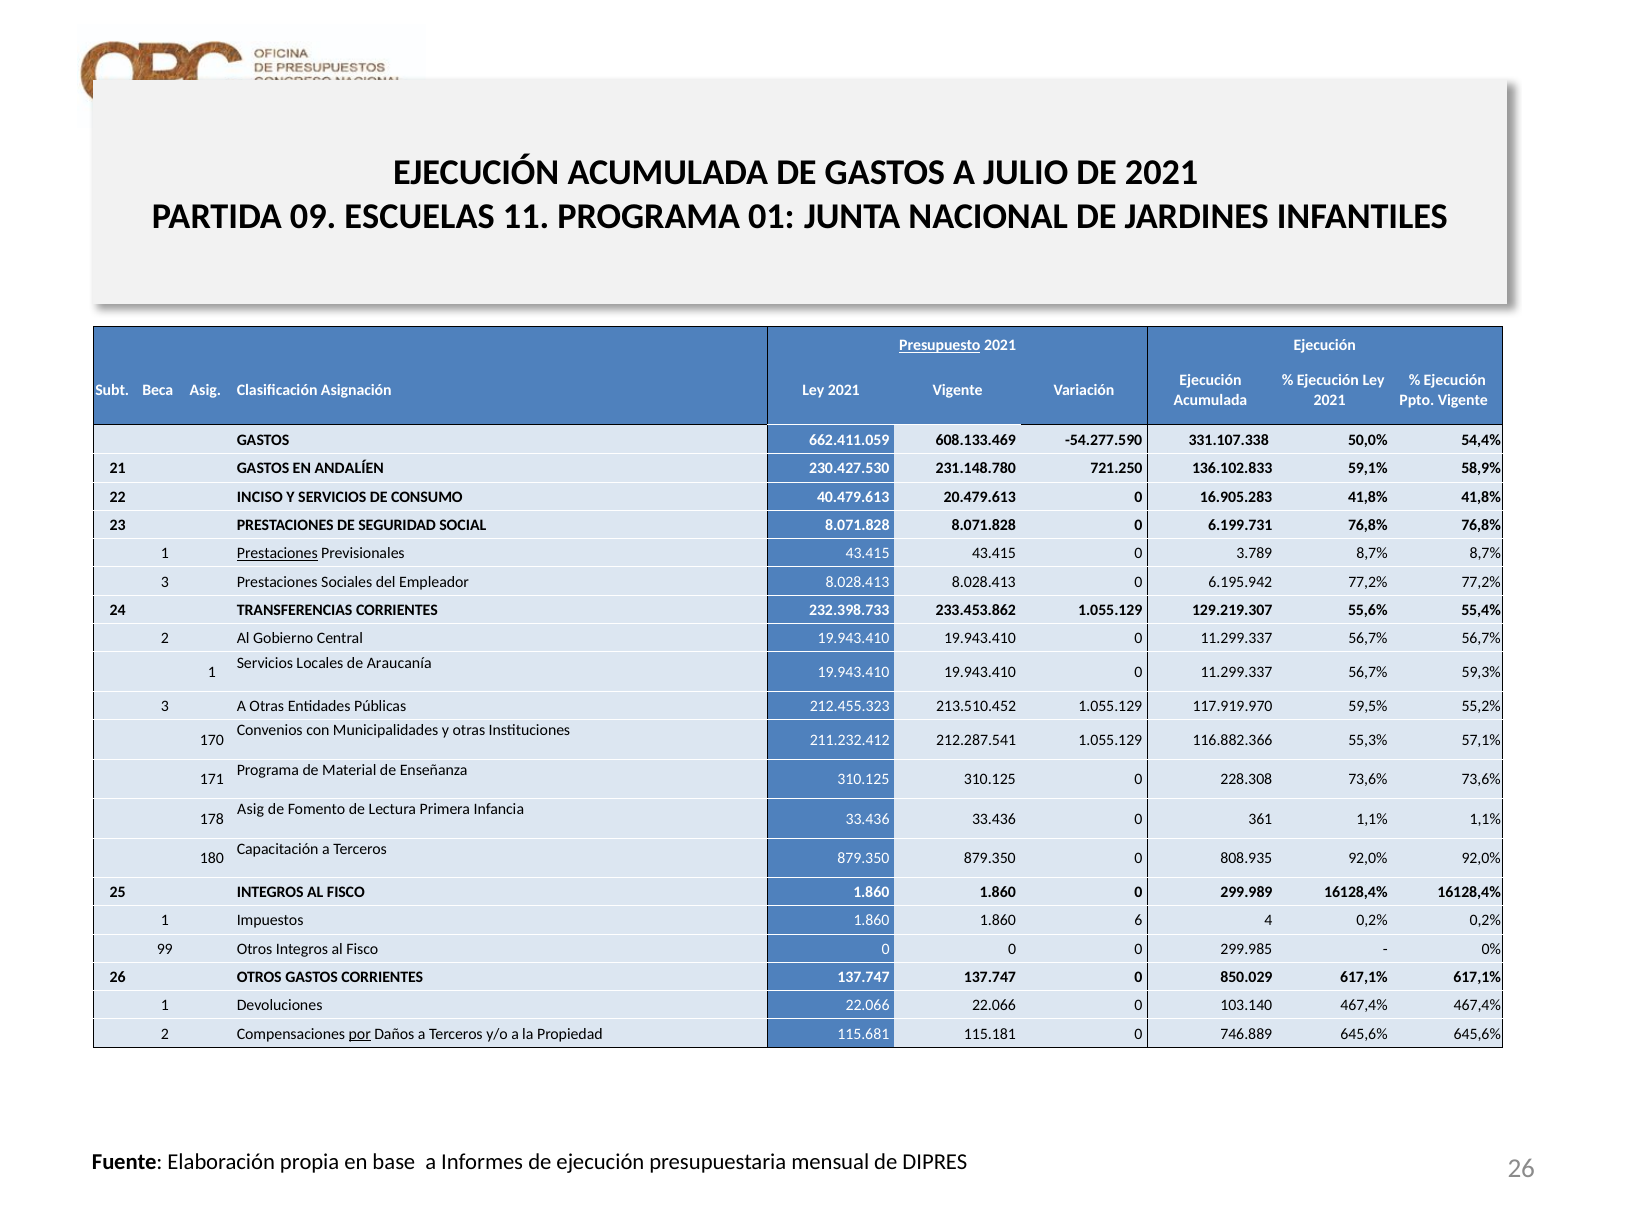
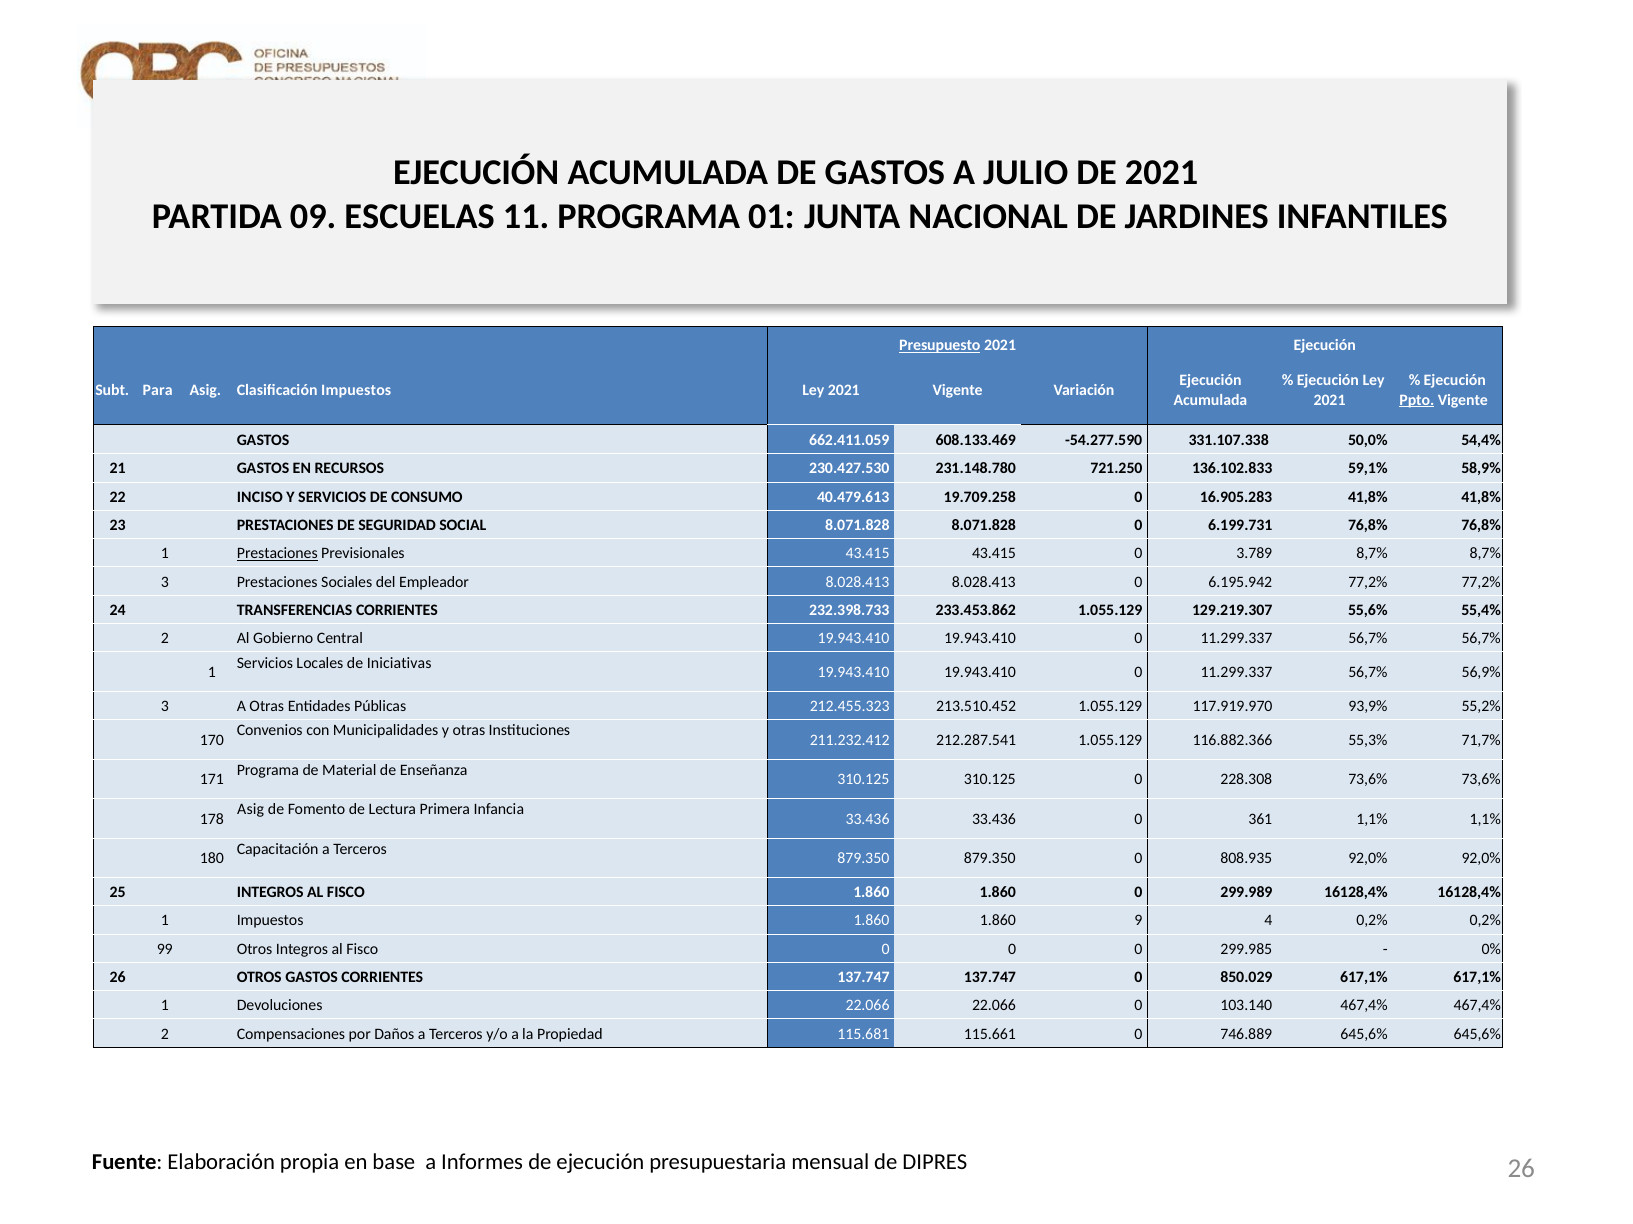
Beca: Beca -> Para (158, 391)
Clasificación Asignación: Asignación -> Impuestos (356, 391)
Ppto underline: none -> present (1417, 400)
ANDALÍEN: ANDALÍEN -> RECURSOS (349, 469)
20.479.613: 20.479.613 -> 19.709.258 (980, 497)
Araucanía: Araucanía -> Iniciativas (399, 663)
59,3%: 59,3% -> 56,9% (1481, 673)
59,5%: 59,5% -> 93,9% (1368, 707)
57,1%: 57,1% -> 71,7% (1481, 741)
6: 6 -> 9 (1139, 921)
por underline: present -> none (360, 1034)
115.181: 115.181 -> 115.661 (990, 1034)
